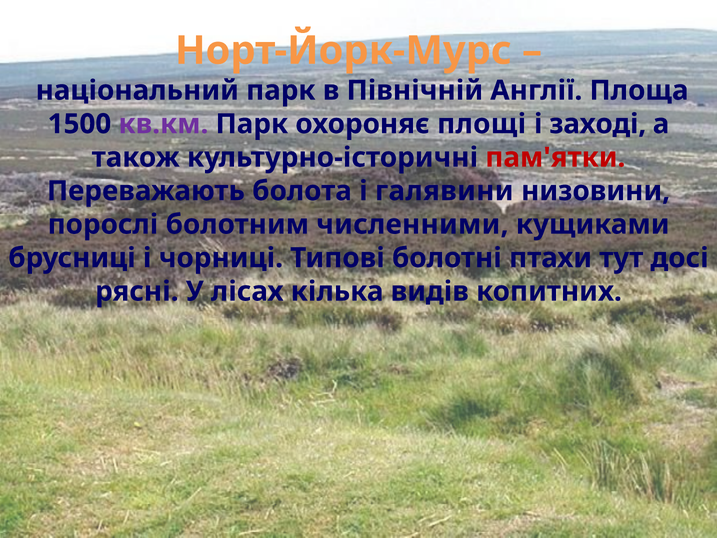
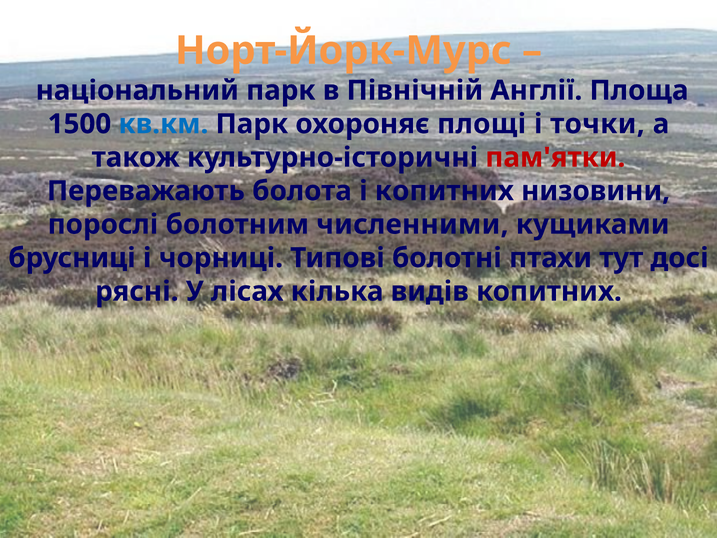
кв.км colour: purple -> blue (163, 124)
заході: заході -> точки (597, 124)
і галявини: галявини -> копитних (444, 191)
